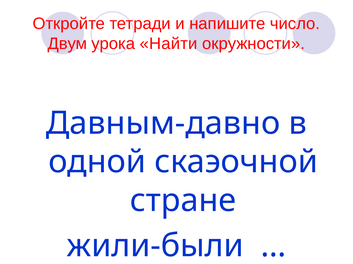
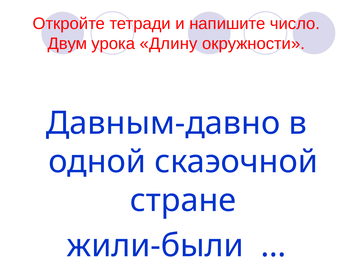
Найти: Найти -> Длину (169, 44)
